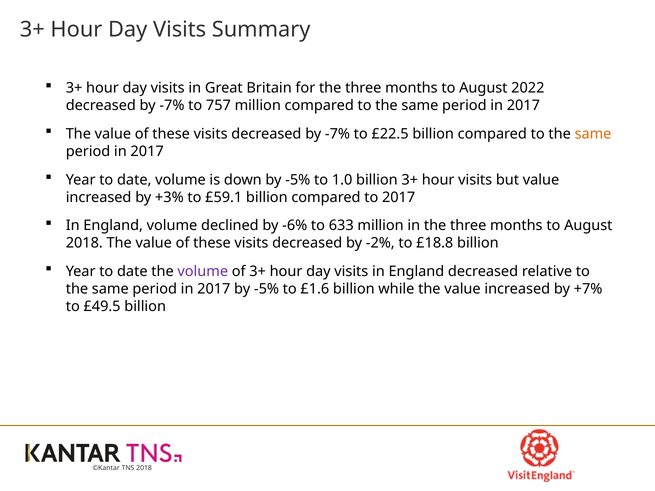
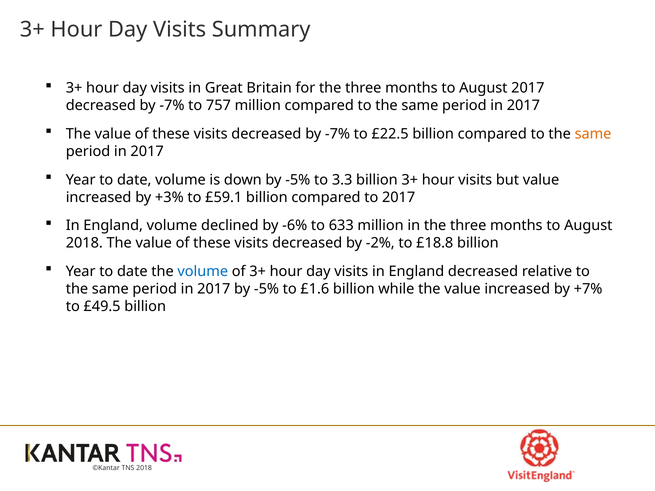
August 2022: 2022 -> 2017 (528, 88)
1.0: 1.0 -> 3.3 (342, 180)
volume colour: purple -> blue (203, 272)
